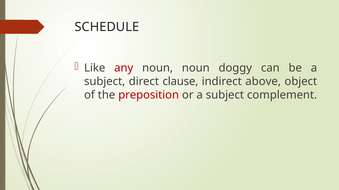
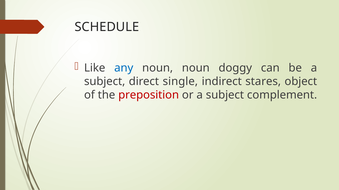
any colour: red -> blue (124, 68)
clause: clause -> single (180, 82)
above: above -> stares (263, 82)
